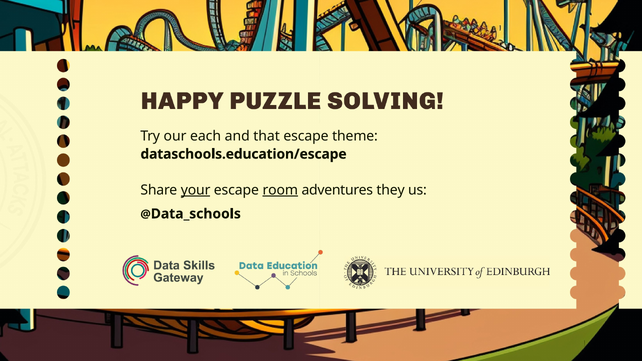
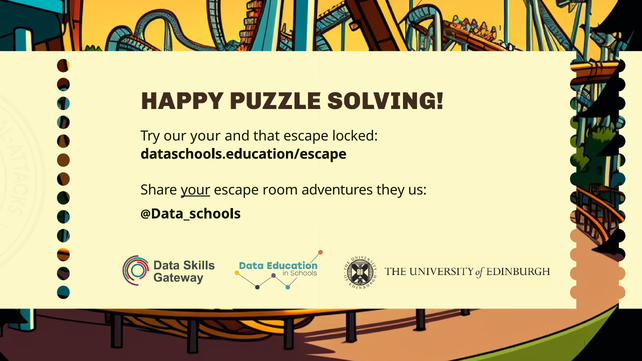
our each: each -> your (205, 136)
theme: theme -> locked (355, 136)
room underline: present -> none (280, 190)
